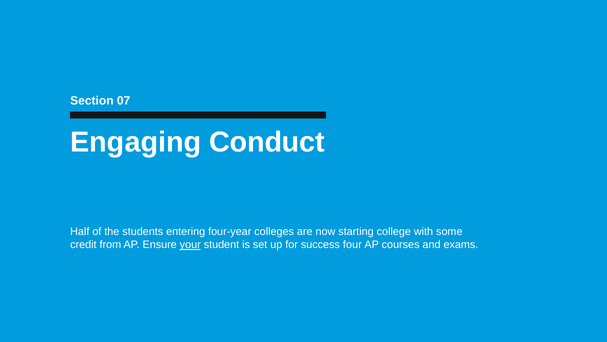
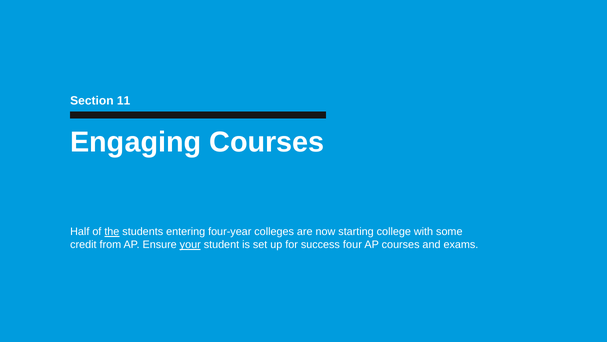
07: 07 -> 11 (124, 100)
Engaging Conduct: Conduct -> Courses (267, 142)
the underline: none -> present (112, 231)
